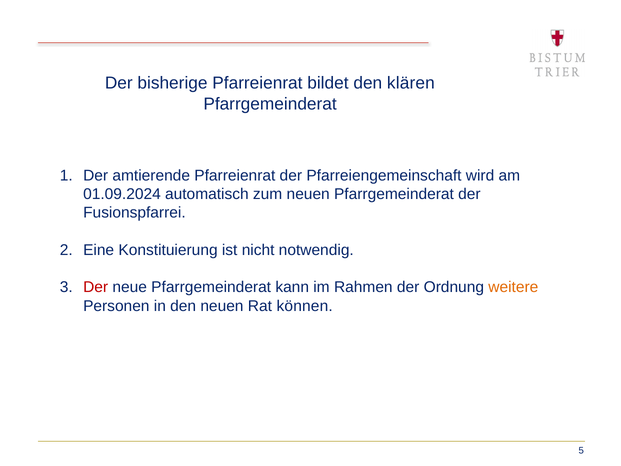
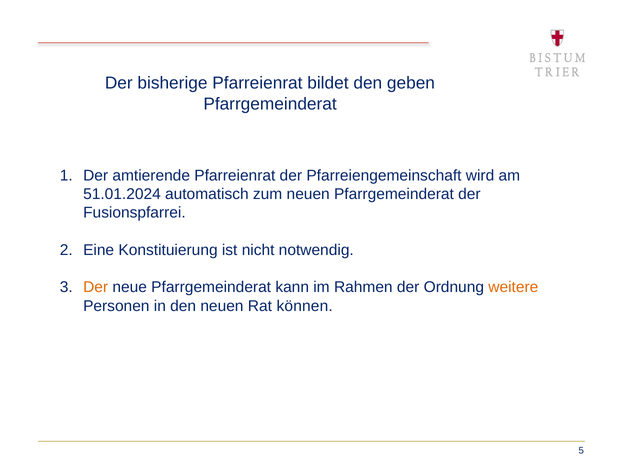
klären: klären -> geben (411, 83)
01.09.2024: 01.09.2024 -> 51.01.2024 (122, 194)
Der colour: red -> orange (96, 287)
